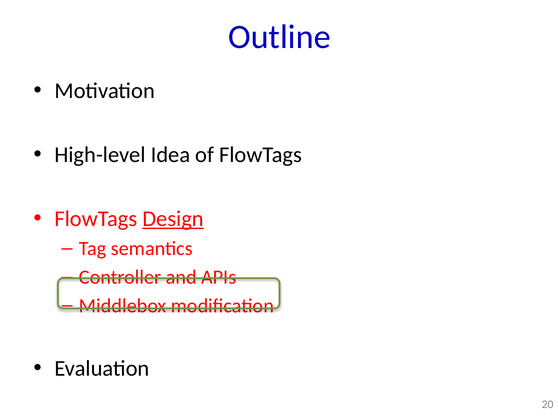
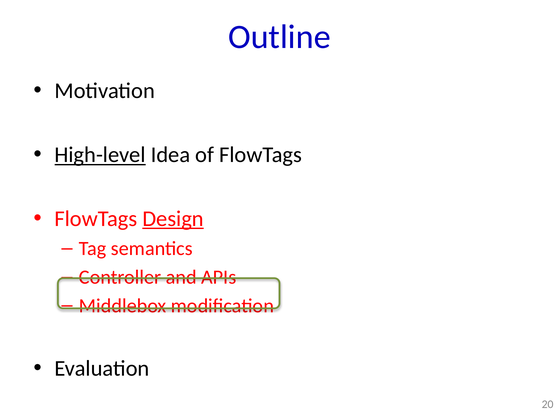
High-level underline: none -> present (100, 155)
